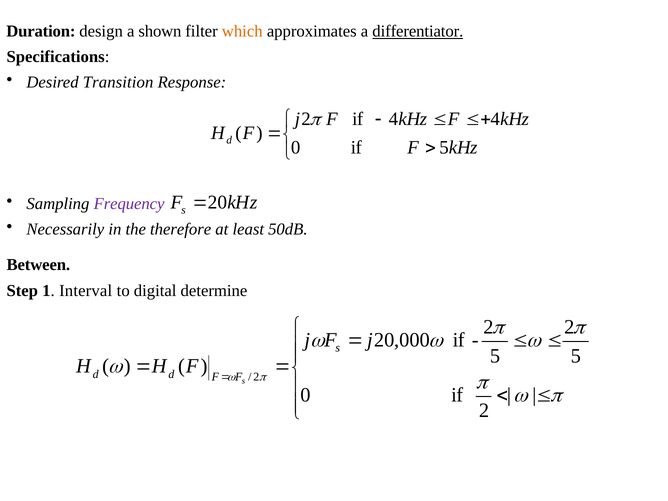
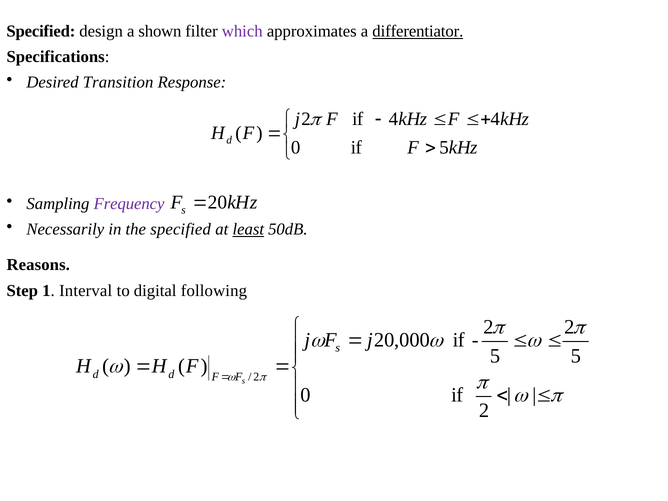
Duration: Duration -> Specified (41, 31)
which colour: orange -> purple (242, 31)
the therefore: therefore -> specified (181, 229)
least underline: none -> present (248, 229)
Between: Between -> Reasons (38, 265)
determine: determine -> following (214, 291)
